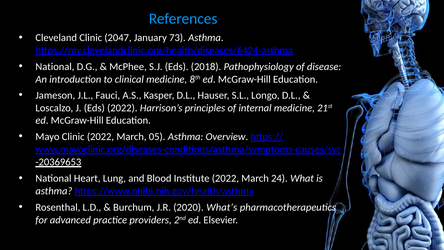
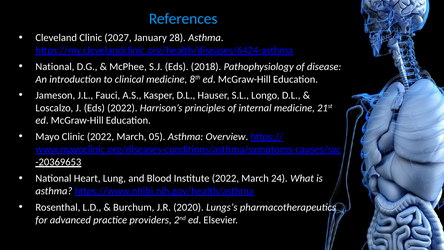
2047: 2047 -> 2027 (118, 38)
73: 73 -> 28 (177, 38)
What’s: What’s -> Lungs’s (222, 207)
